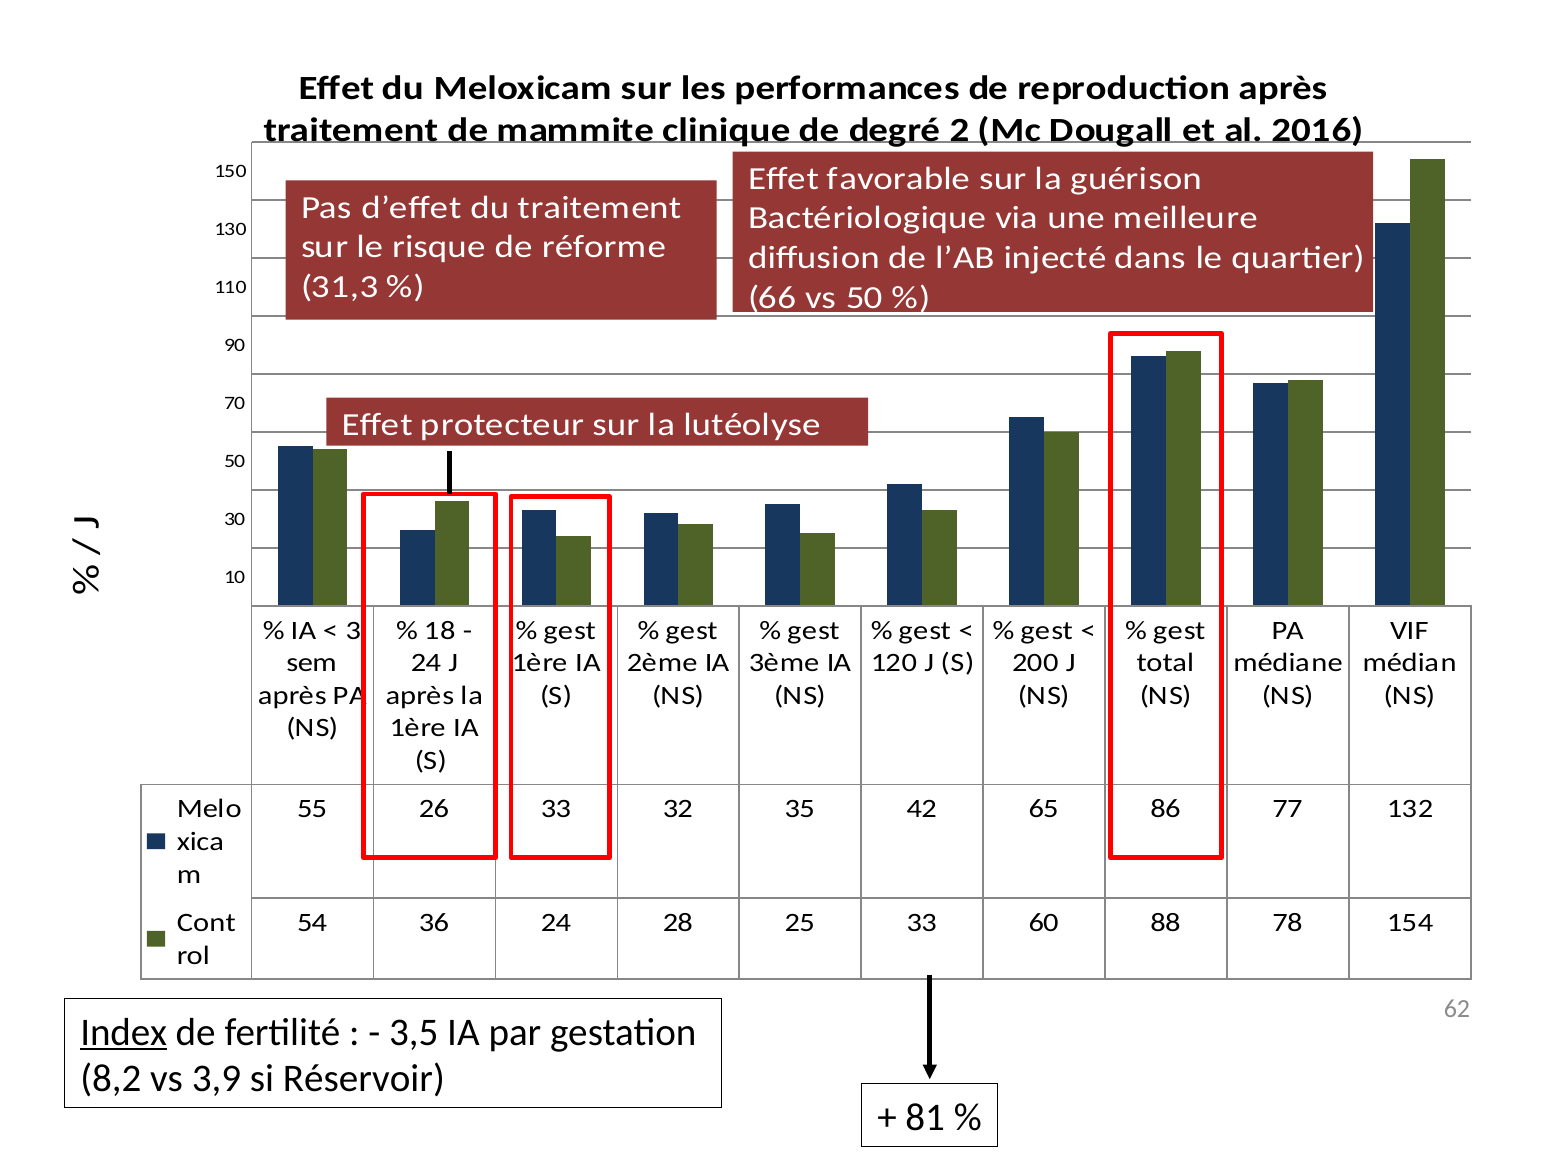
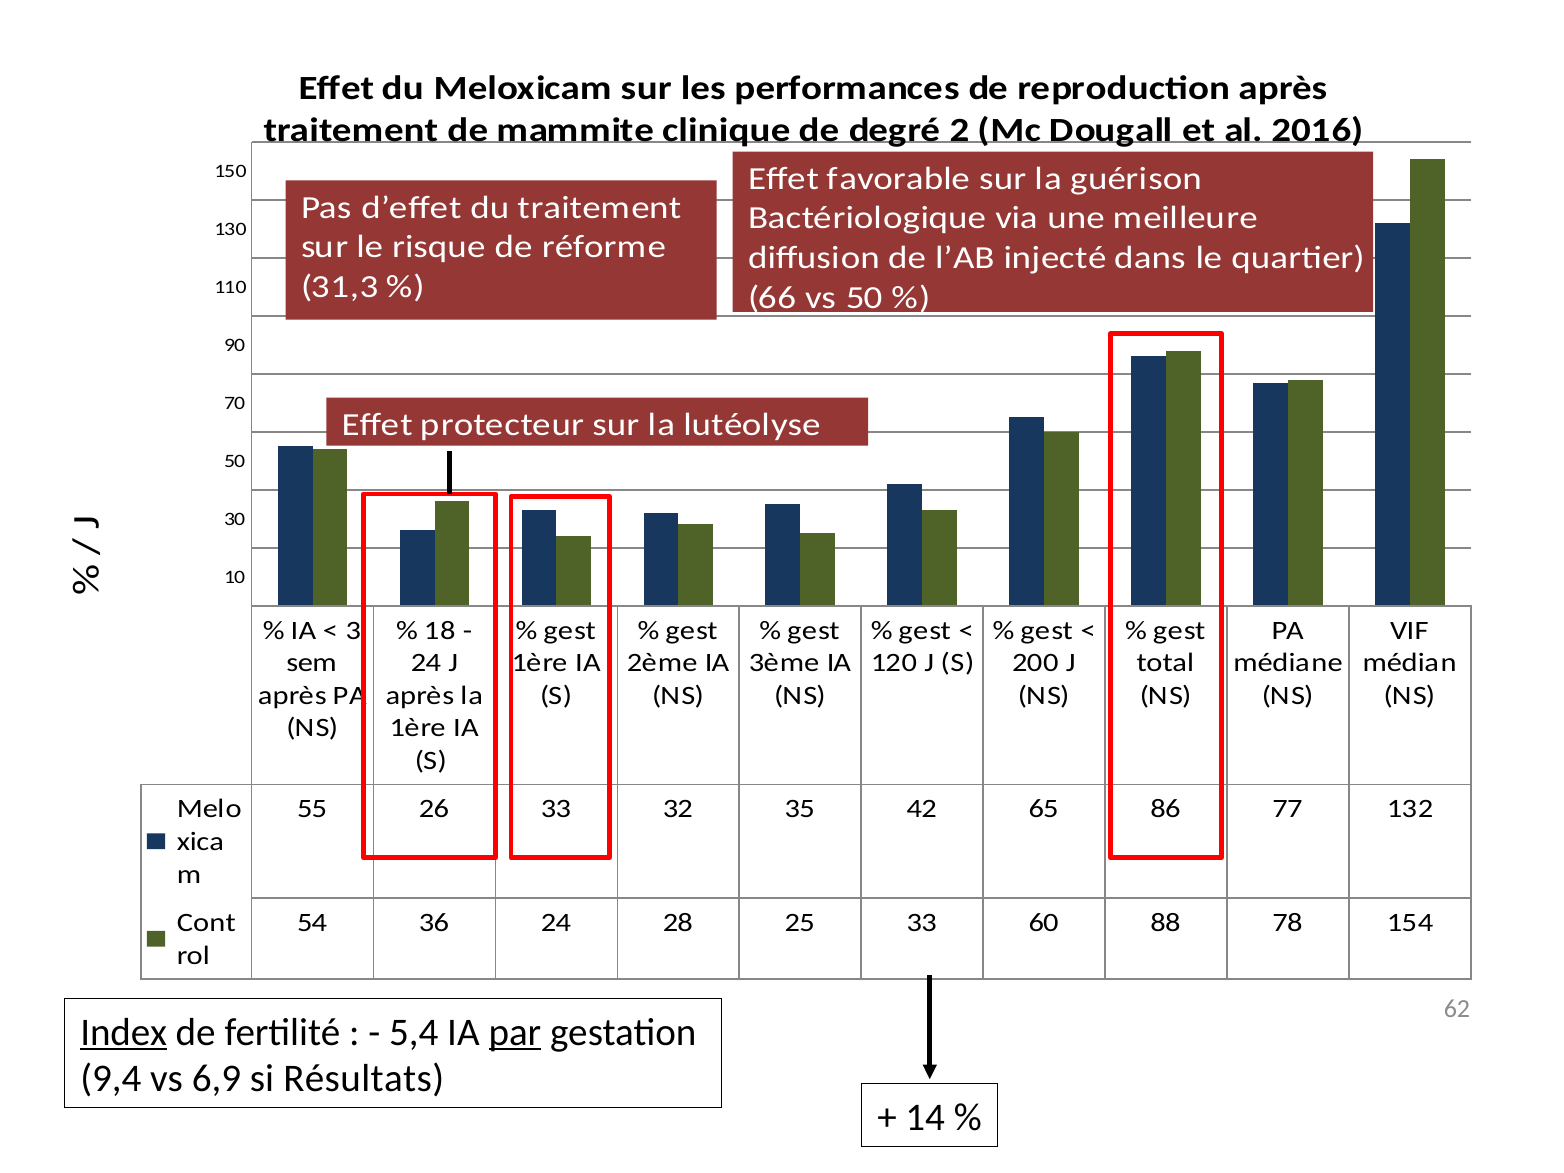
3,5: 3,5 -> 5,4 (414, 1032)
par underline: none -> present (515, 1032)
8,2: 8,2 -> 9,4 (111, 1079)
3,9: 3,9 -> 6,9 (216, 1079)
Réservoir: Réservoir -> Résultats (364, 1079)
81: 81 -> 14 (925, 1118)
